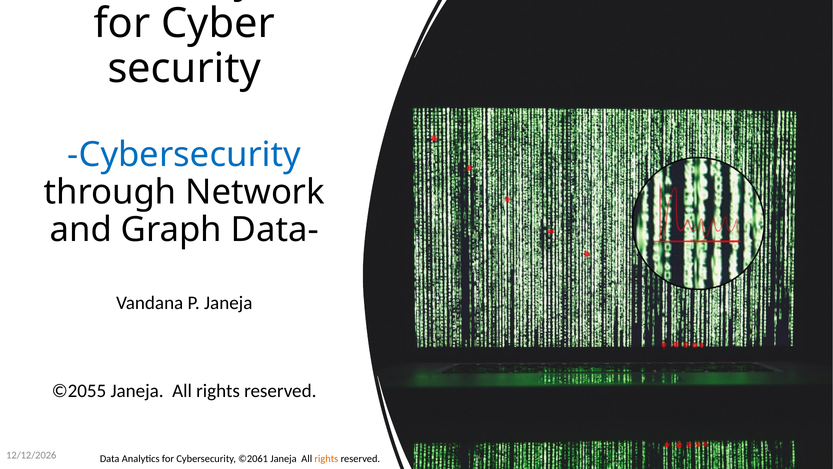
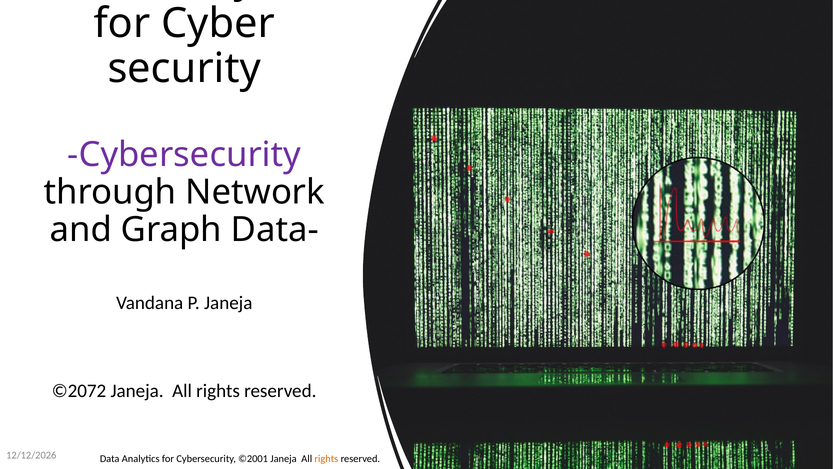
Cybersecurity colour: blue -> purple (184, 155)
©2055: ©2055 -> ©2072 (79, 390)
©2061: ©2061 -> ©2001 (253, 458)
